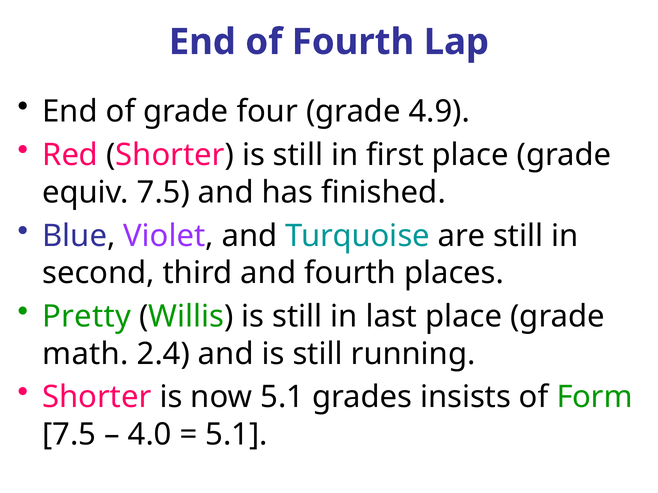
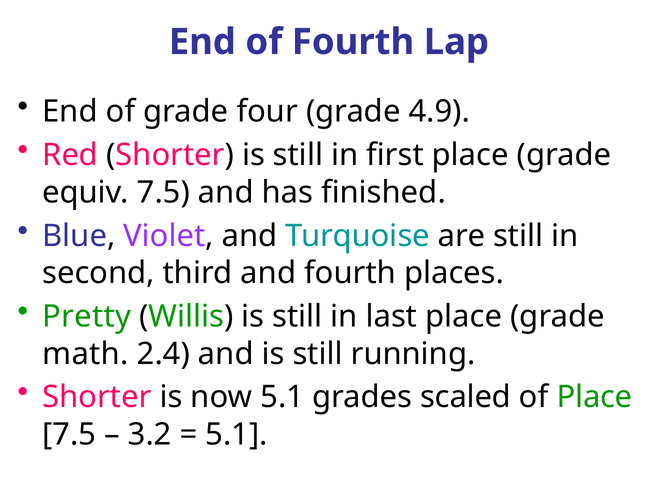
insists: insists -> scaled (466, 398)
of Form: Form -> Place (595, 398)
4.0: 4.0 -> 3.2 (150, 435)
